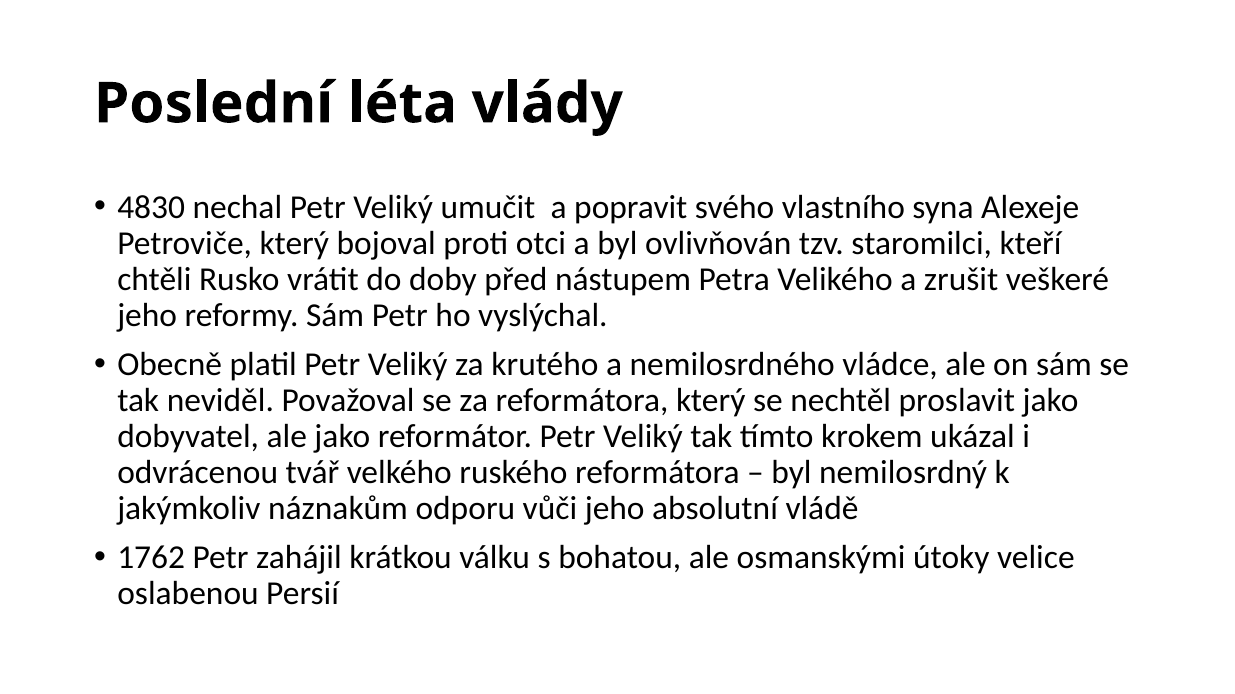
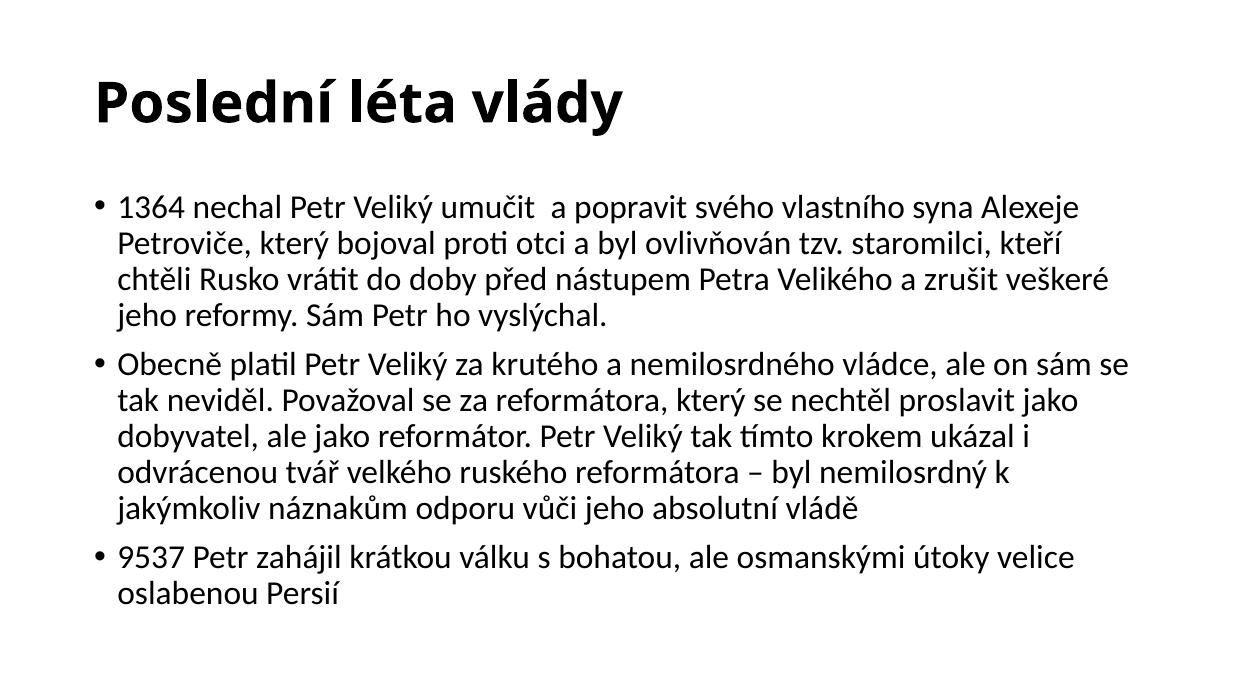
4830: 4830 -> 1364 (151, 207)
1762: 1762 -> 9537 (151, 558)
